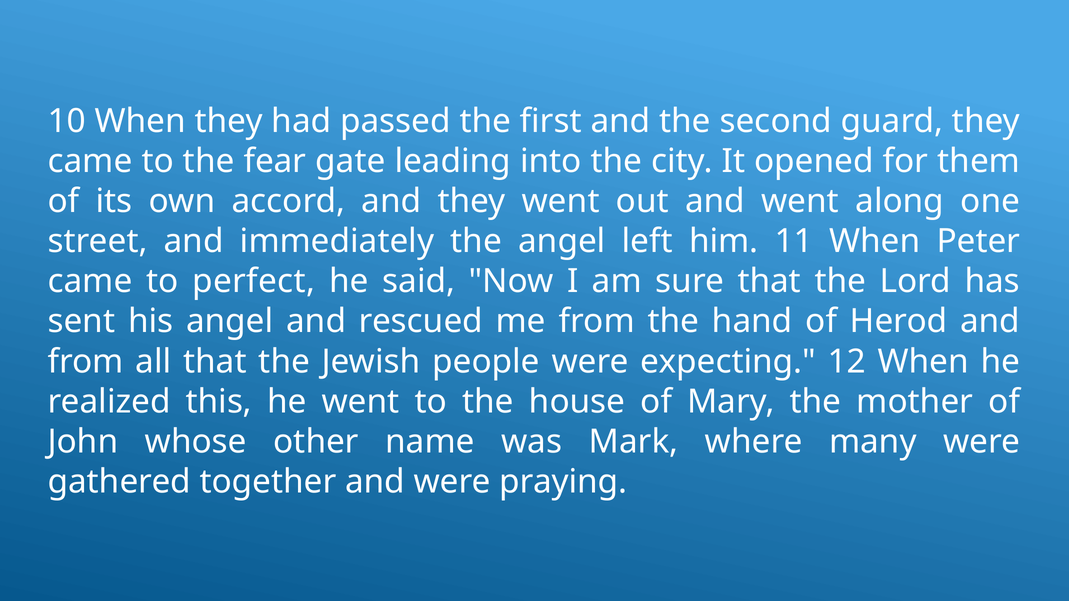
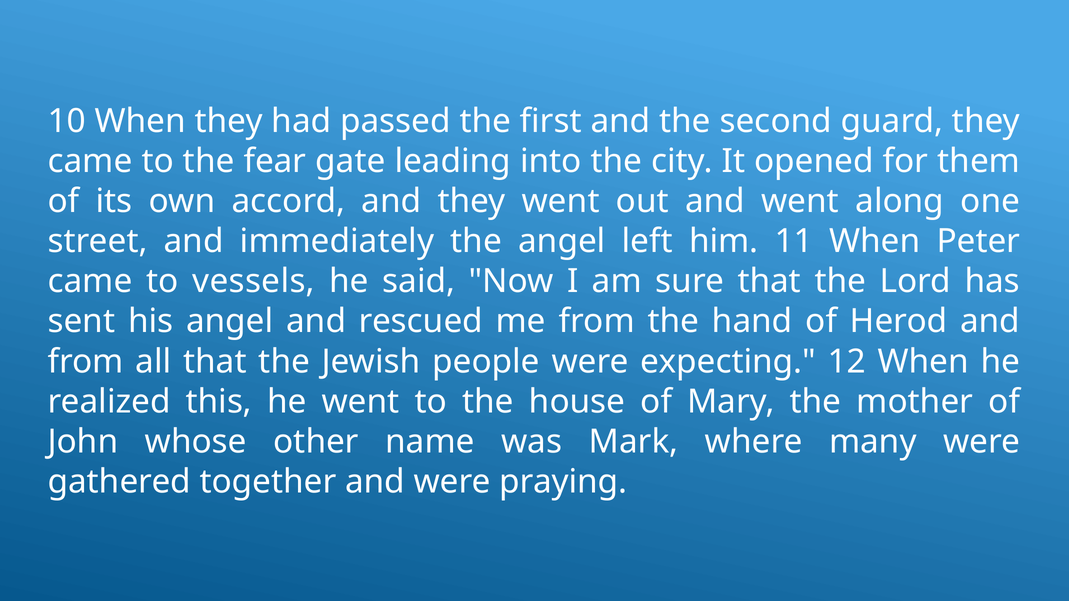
perfect: perfect -> vessels (254, 282)
